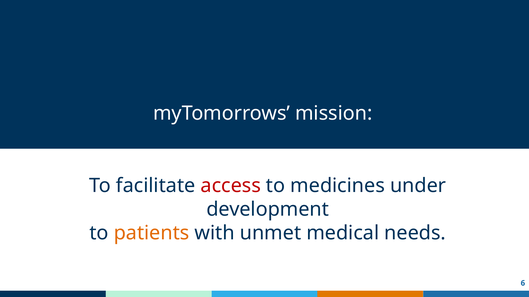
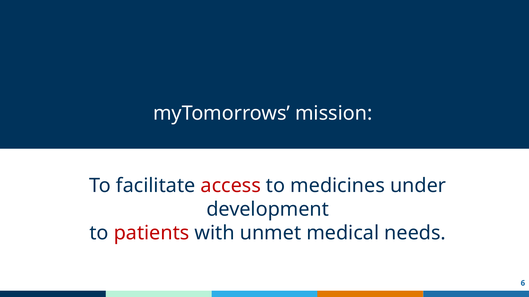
patients colour: orange -> red (152, 234)
